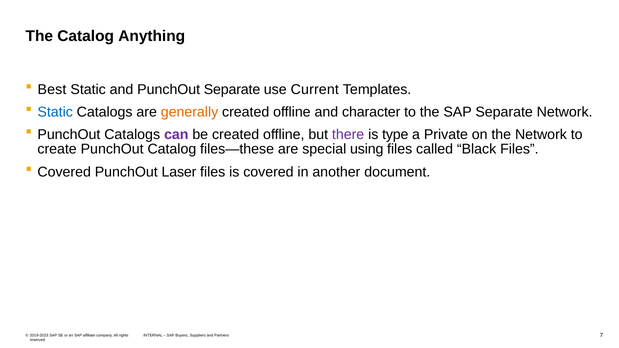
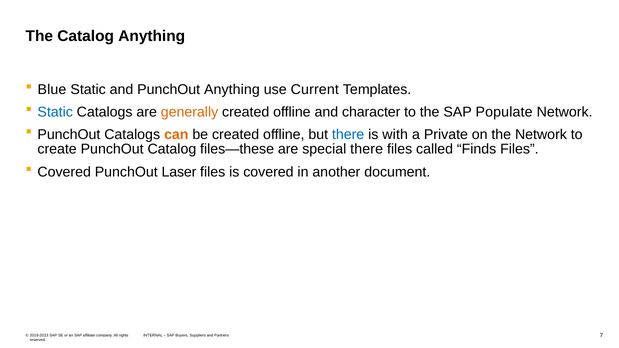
Best: Best -> Blue (52, 89)
PunchOut Separate: Separate -> Anything (232, 89)
SAP Separate: Separate -> Populate (504, 112)
can colour: purple -> orange (176, 135)
there colour: purple -> blue (348, 135)
type: type -> with (395, 135)
special using: using -> there (367, 149)
Black: Black -> Finds (477, 149)
